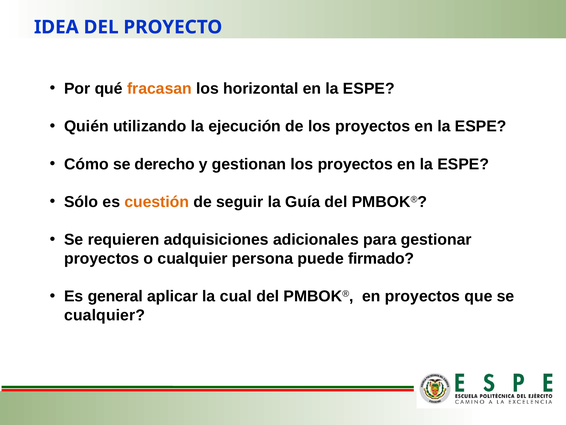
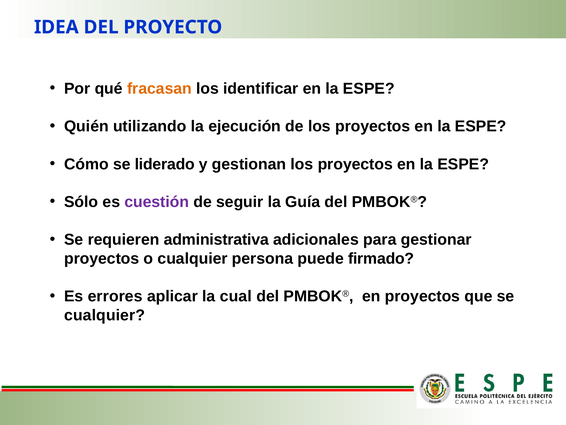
horizontal: horizontal -> identificar (261, 88)
derecho: derecho -> liderado (165, 164)
cuestión colour: orange -> purple (157, 202)
adquisiciones: adquisiciones -> administrativa (216, 239)
general: general -> errores (115, 296)
